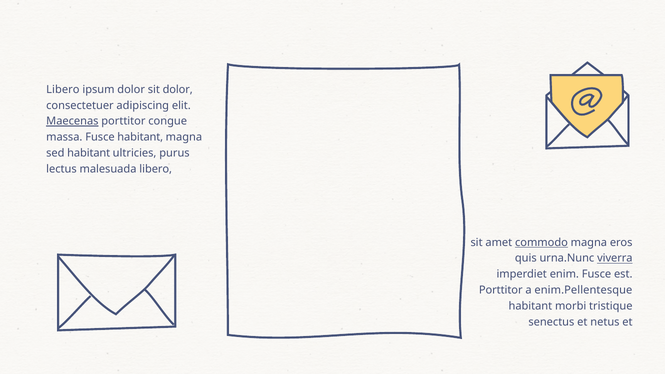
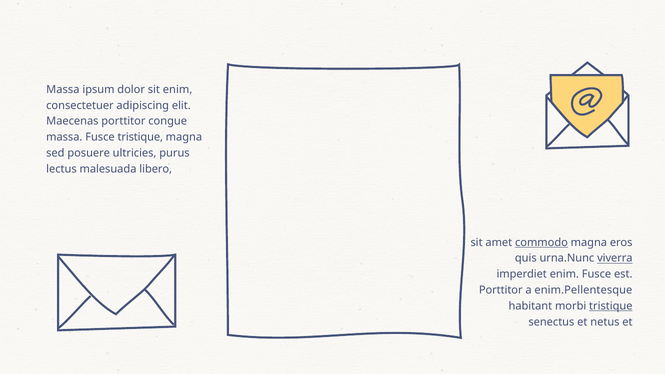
Libero: Libero -> Massa (63, 89)
sit dolor: dolor -> enim (178, 89)
Maecenas underline: present -> none (72, 121)
Fusce habitant: habitant -> tristique (140, 137)
sed habitant: habitant -> posuere (89, 153)
tristique underline: none -> present (611, 306)
